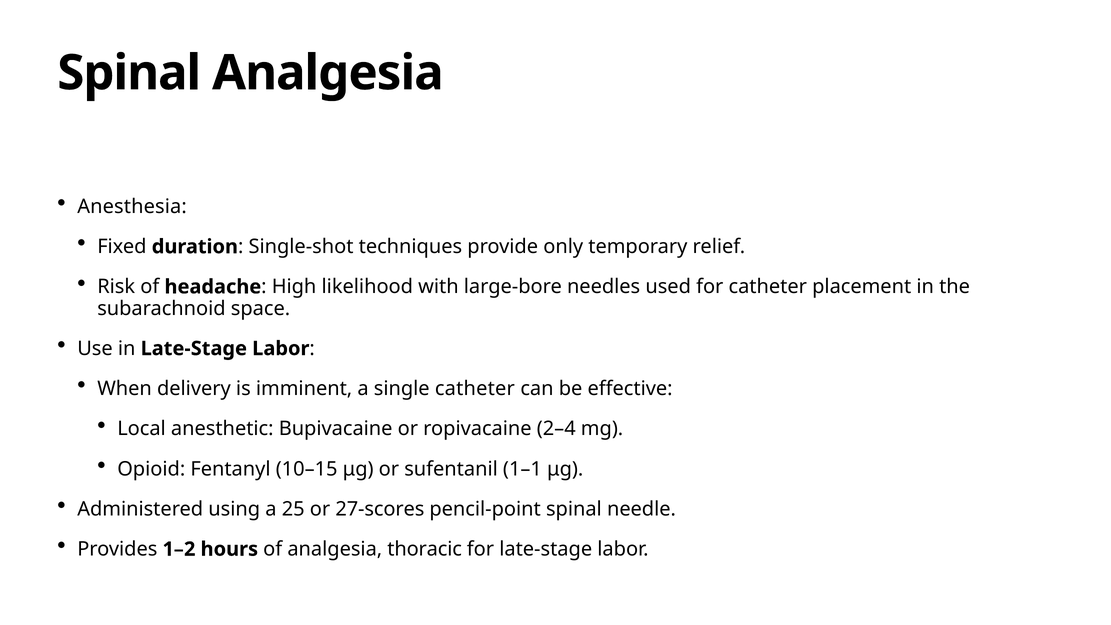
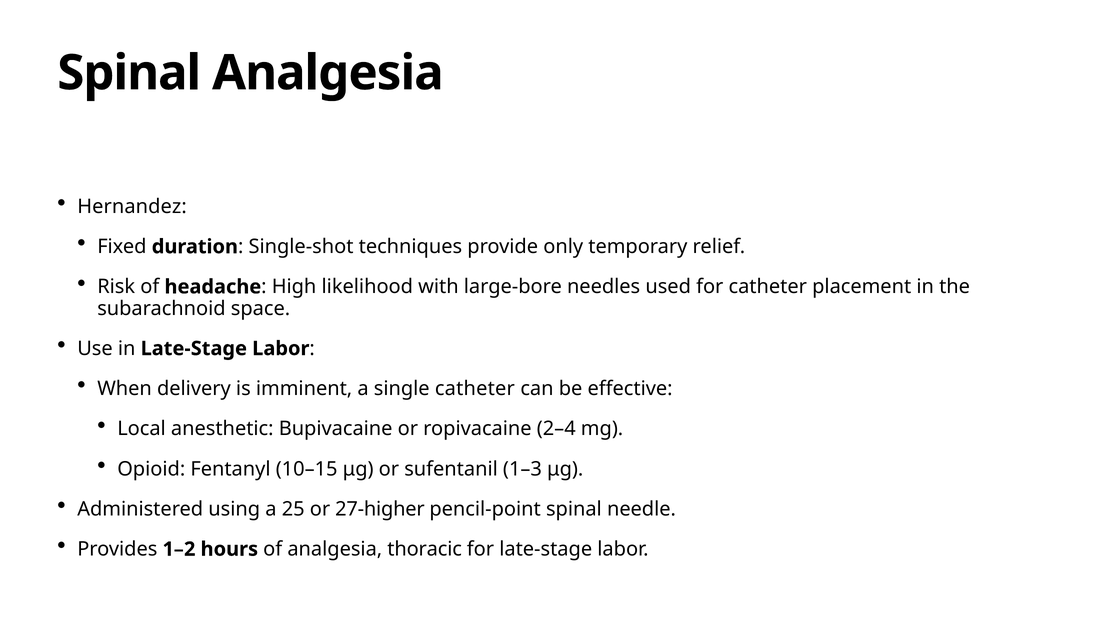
Anesthesia: Anesthesia -> Hernandez (132, 207)
1–1: 1–1 -> 1–3 (522, 469)
27-scores: 27-scores -> 27-higher (380, 509)
